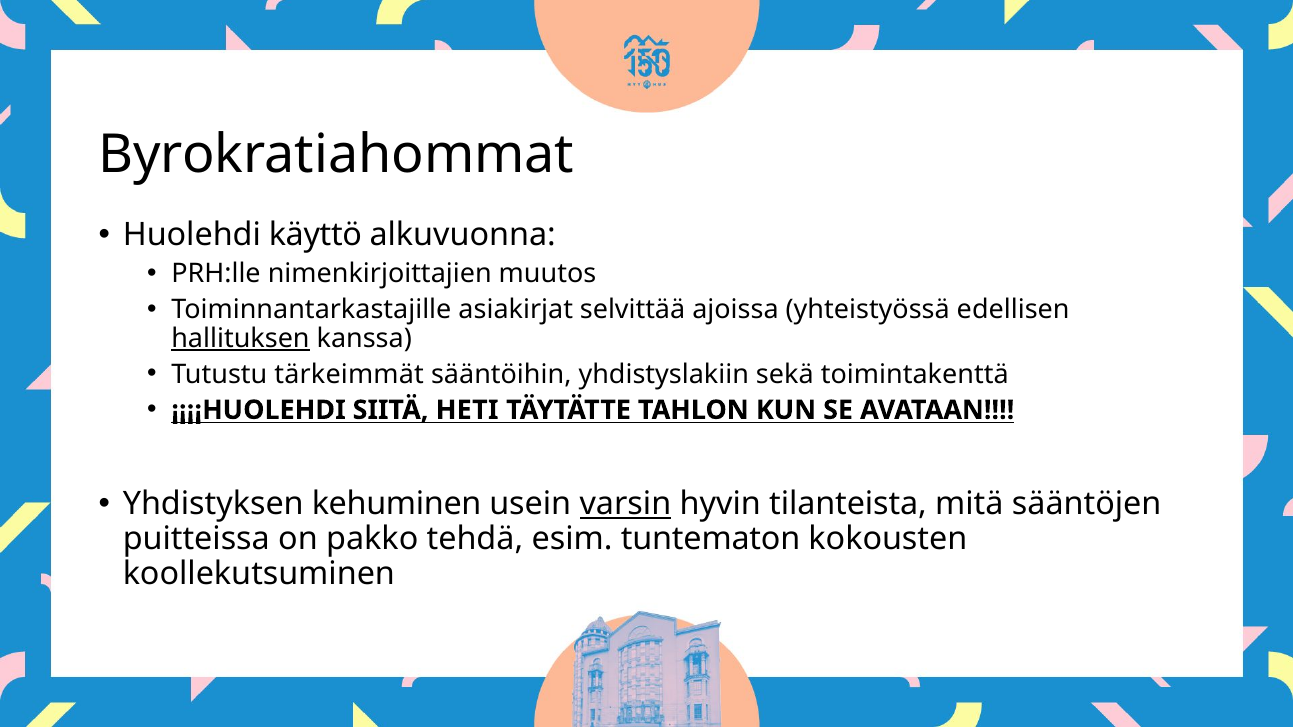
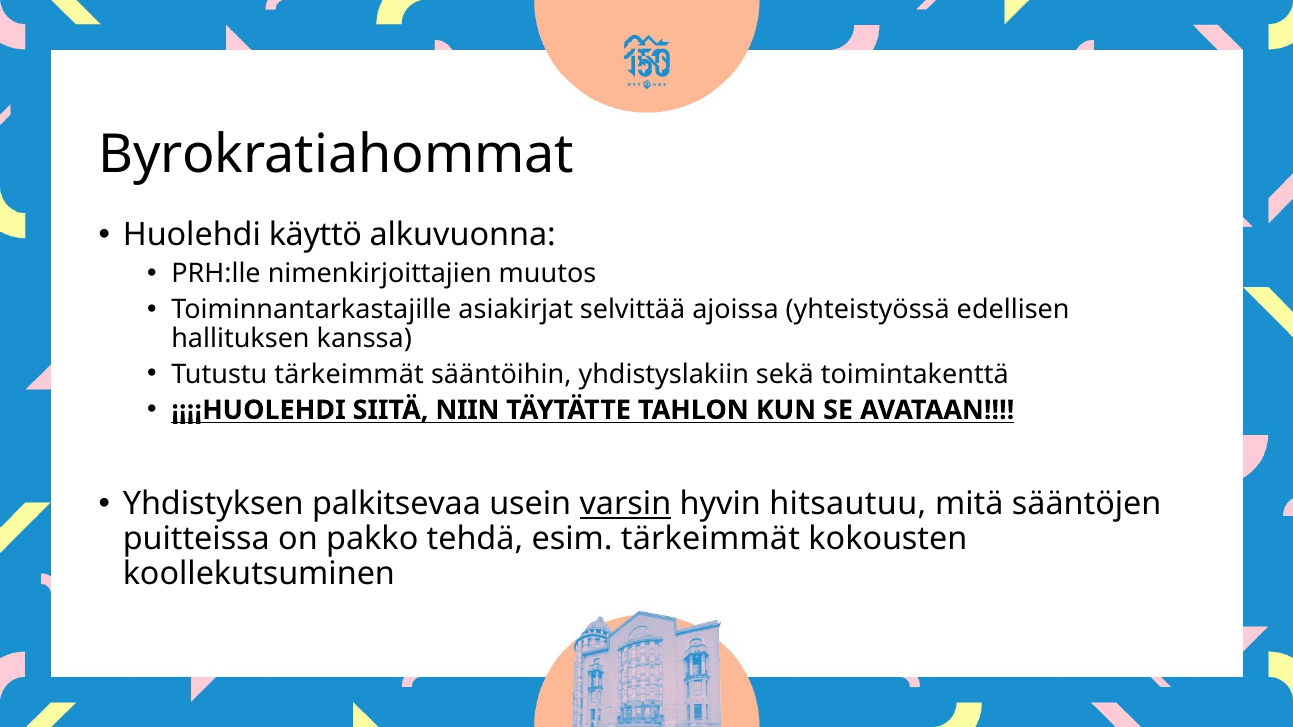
hallituksen underline: present -> none (240, 338)
HETI: HETI -> NIIN (467, 410)
kehuminen: kehuminen -> palkitsevaa (397, 504)
tilanteista: tilanteista -> hitsautuu (848, 504)
esim tuntematon: tuntematon -> tärkeimmät (710, 539)
